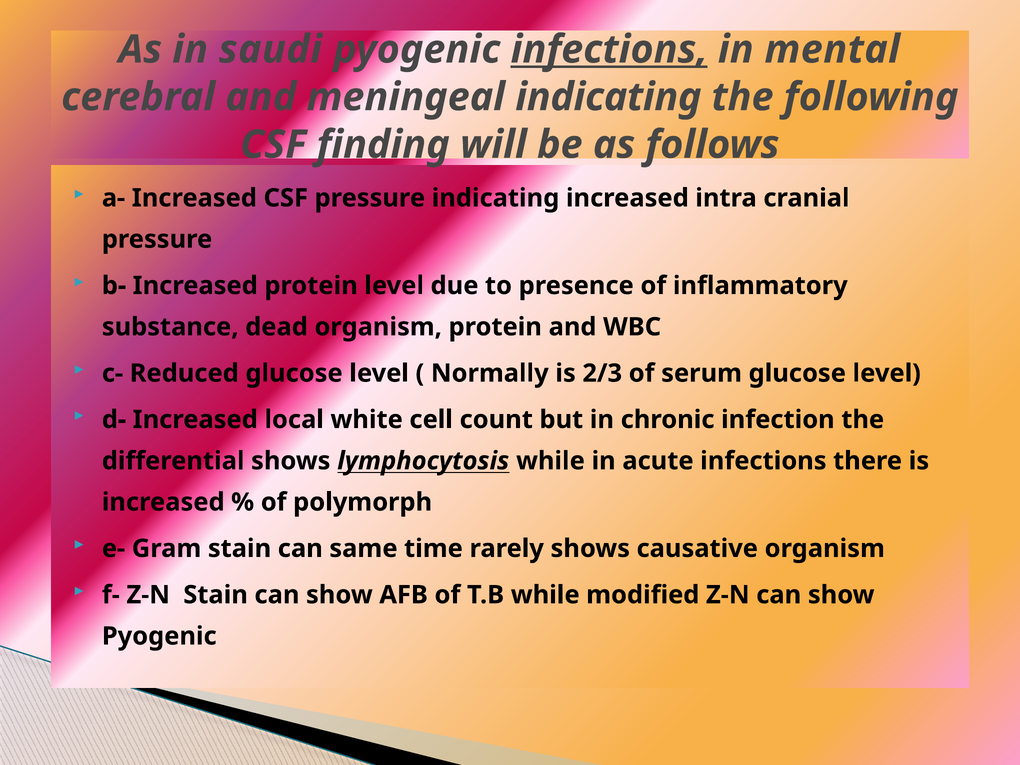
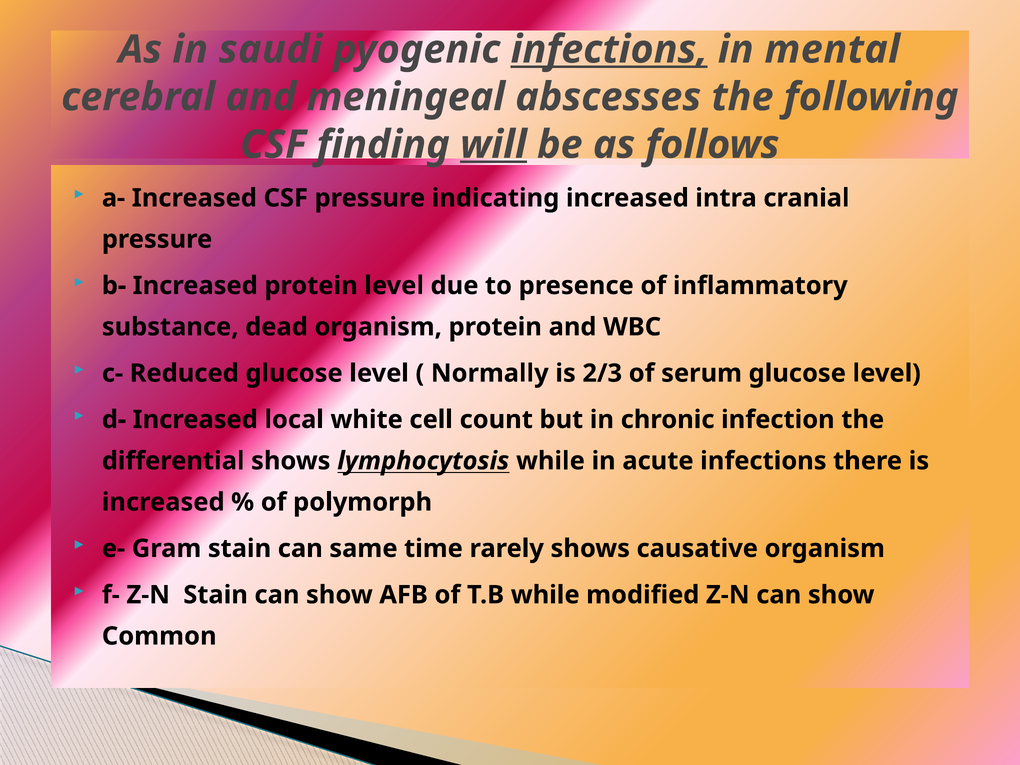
meningeal indicating: indicating -> abscesses (608, 97)
will underline: none -> present (493, 145)
Pyogenic: Pyogenic -> Common (159, 636)
